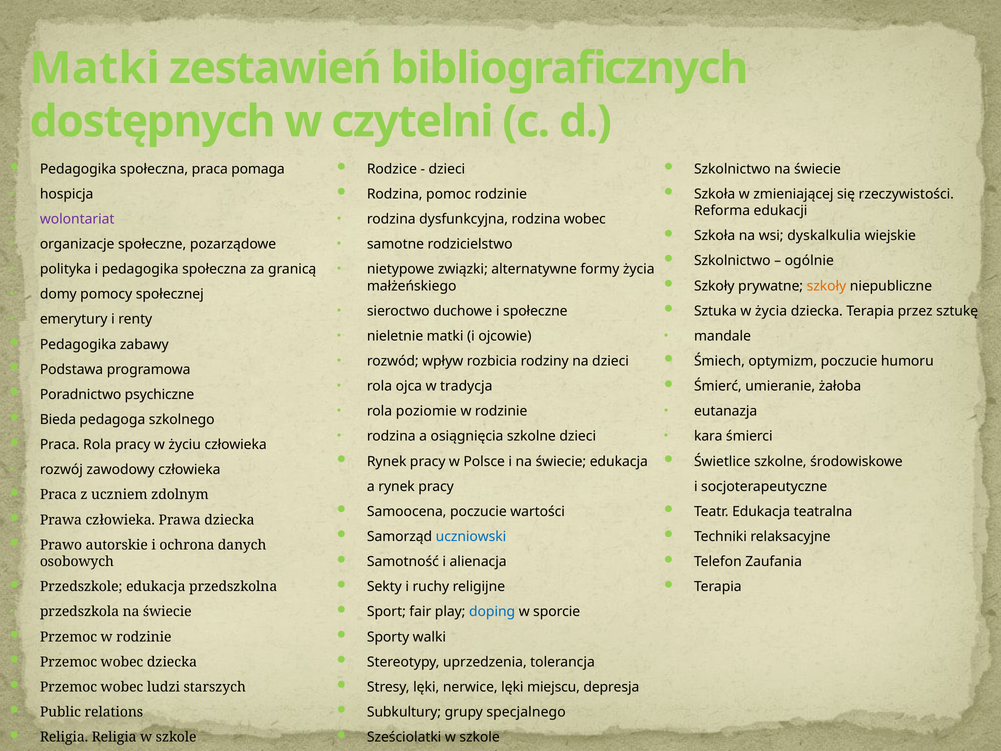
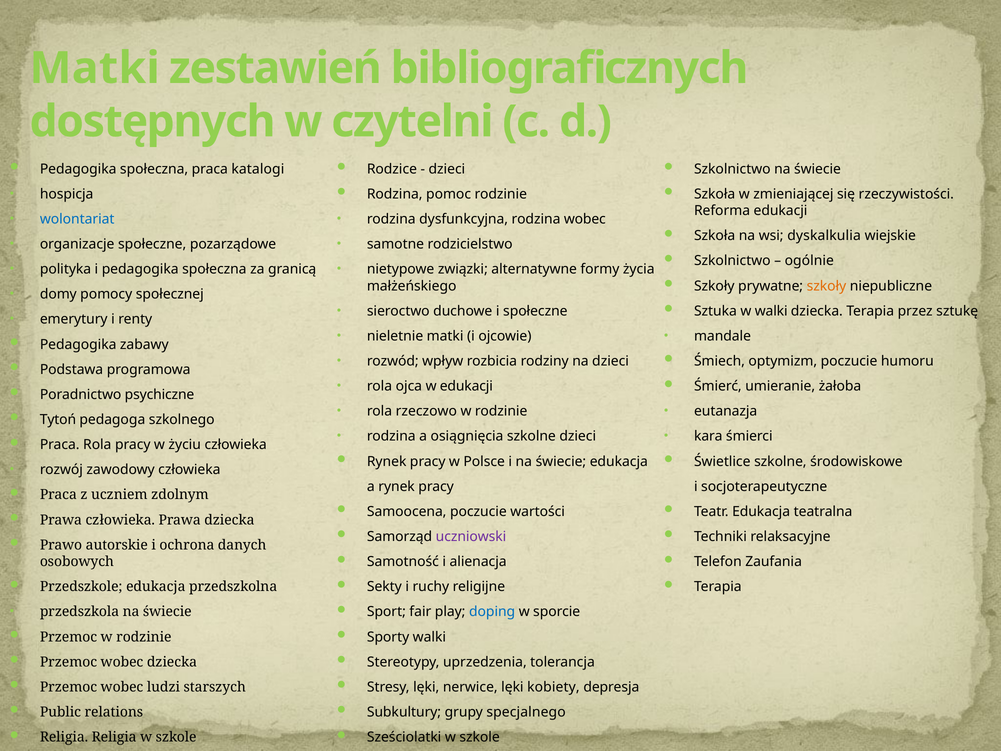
pomaga: pomaga -> katalogi (258, 169)
wolontariat colour: purple -> blue (77, 219)
w życia: życia -> walki (771, 311)
w tradycja: tradycja -> edukacji (466, 386)
poziomie: poziomie -> rzeczowo (426, 411)
Bieda: Bieda -> Tytoń (58, 420)
uczniowski colour: blue -> purple (471, 537)
miejscu: miejscu -> kobiety (553, 687)
